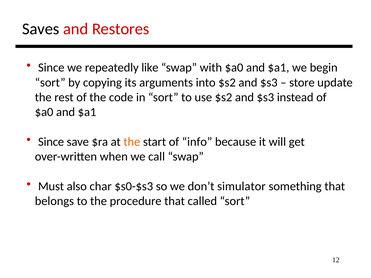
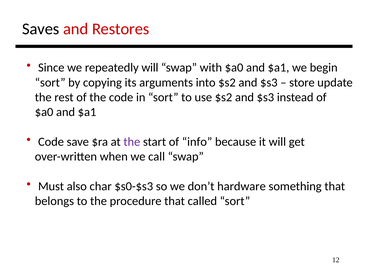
repeatedly like: like -> will (150, 68)
Since: Since -> Code (51, 142)
the colour: orange -> purple (132, 142)
simulator: simulator -> hardware (241, 186)
